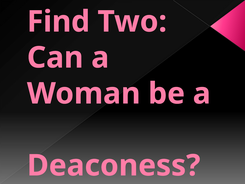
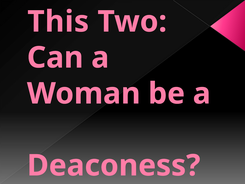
Find: Find -> This (58, 22)
